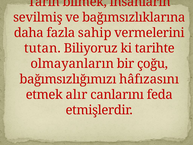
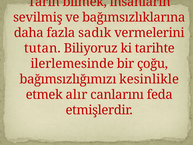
sahip: sahip -> sadık (95, 33)
olmayanların: olmayanların -> ilerlemesinde (72, 64)
hâfızasını: hâfızasını -> kesinlikle (149, 79)
